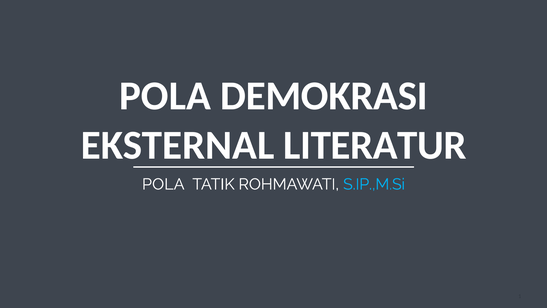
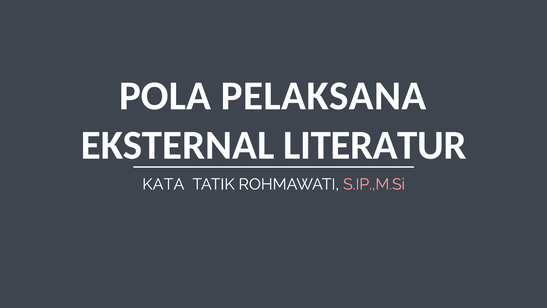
DEMOKRASI: DEMOKRASI -> PELAKSANA (324, 96)
POLA: POLA -> KATA (163, 184)
S.IP.,M.Si colour: light blue -> pink (374, 184)
